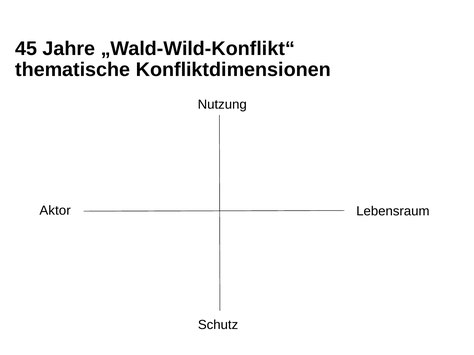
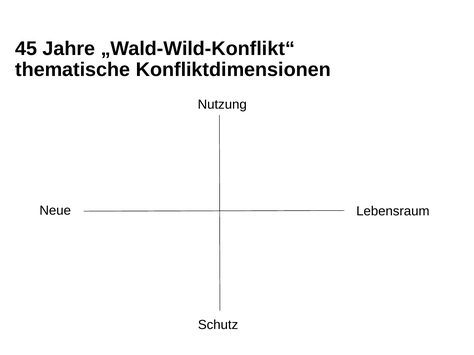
Aktor: Aktor -> Neue (55, 211)
